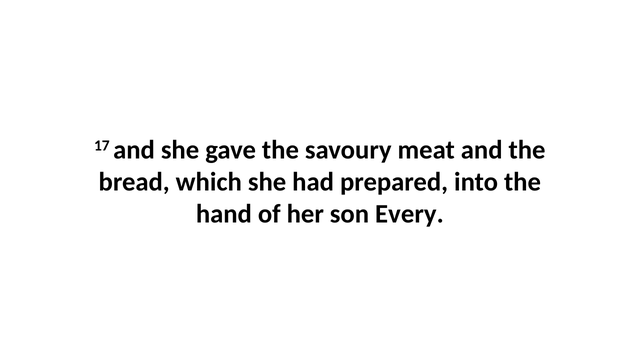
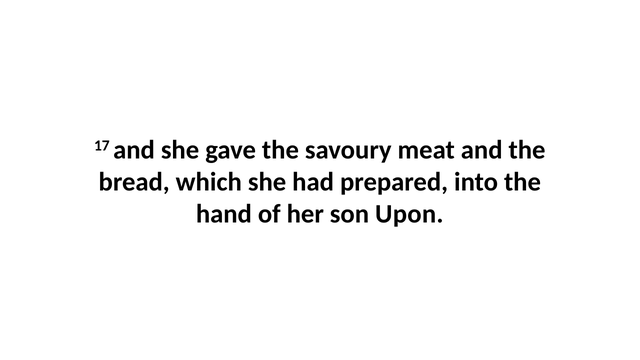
Every: Every -> Upon (409, 214)
